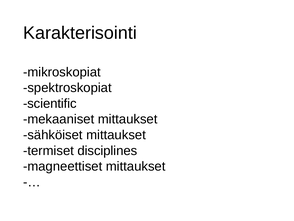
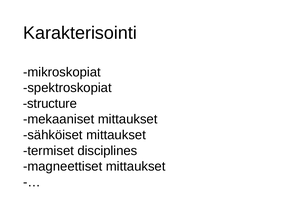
scientific: scientific -> structure (50, 103)
